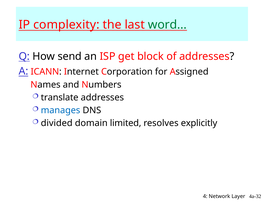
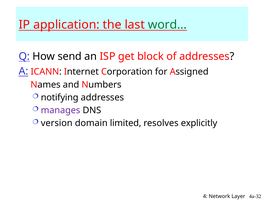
complexity: complexity -> application (66, 25)
translate: translate -> notifying (60, 97)
manages colour: blue -> purple (61, 110)
divided: divided -> version (57, 123)
